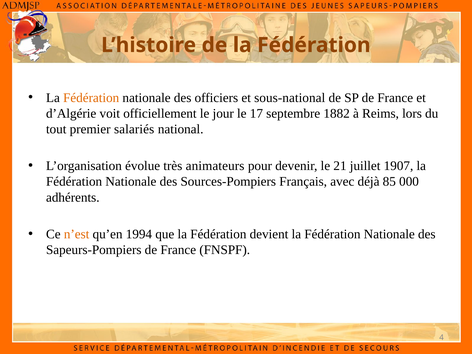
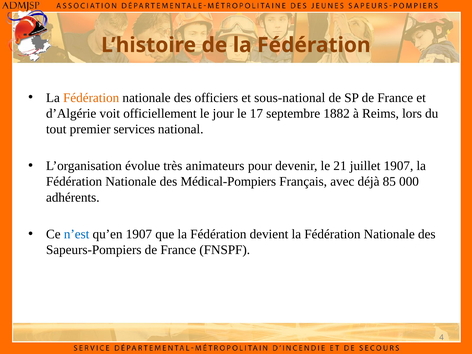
salariés: salariés -> services (134, 129)
Sources-Pompiers: Sources-Pompiers -> Médical-Pompiers (228, 182)
n’est colour: orange -> blue (77, 234)
qu’en 1994: 1994 -> 1907 (139, 234)
